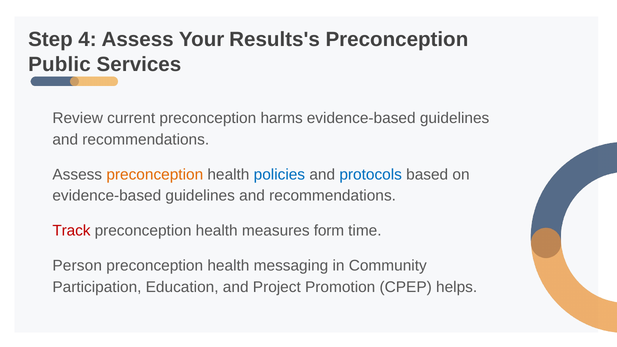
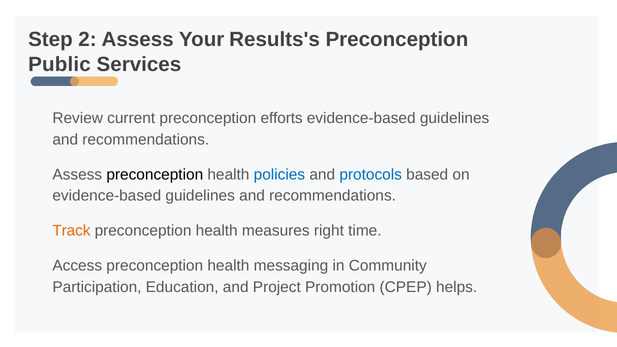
4: 4 -> 2 (87, 40)
harms: harms -> efforts (282, 118)
preconception colour: orange -> black (155, 175)
Track colour: red -> orange (71, 231)
form: form -> right (329, 231)
Person: Person -> Access (77, 266)
